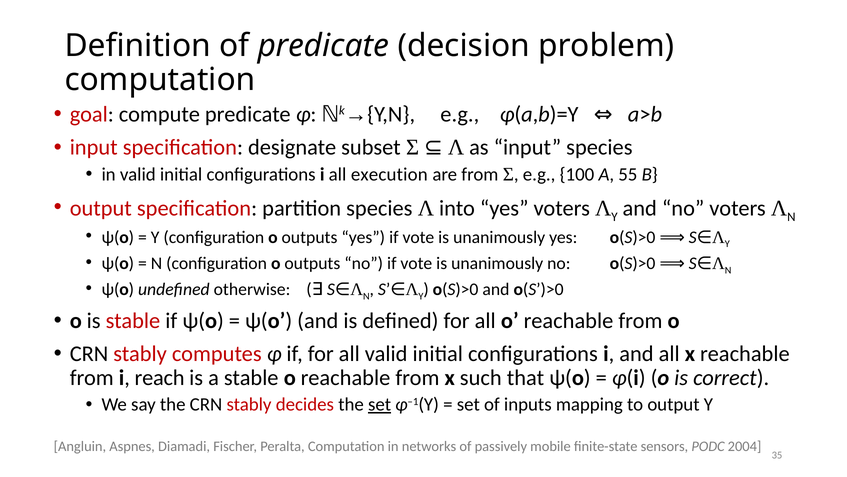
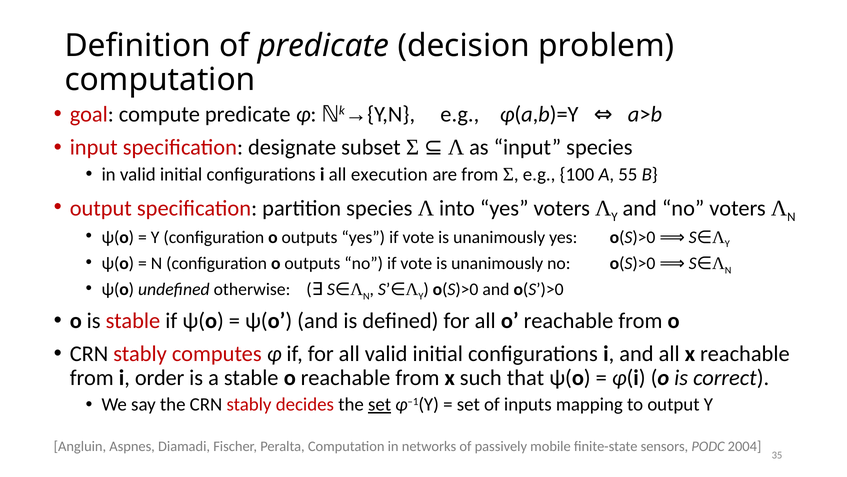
reach: reach -> order (160, 377)
